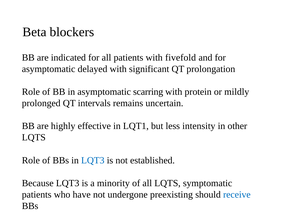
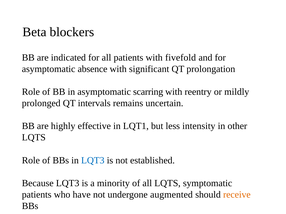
delayed: delayed -> absence (93, 69)
protein: protein -> reentry (198, 92)
preexisting: preexisting -> augmented (171, 195)
receive colour: blue -> orange (237, 195)
